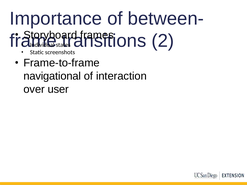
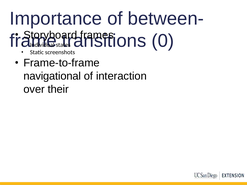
2: 2 -> 0 (163, 41)
user: user -> their (58, 89)
